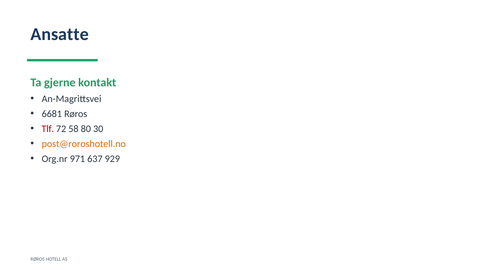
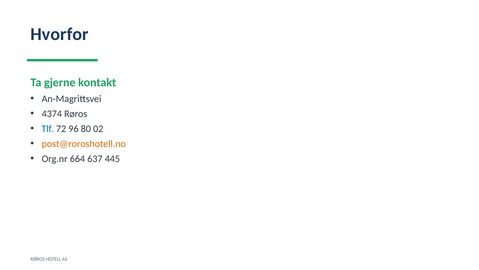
Ansatte: Ansatte -> Hvorfor (60, 34)
6681: 6681 -> 4374 (52, 113)
Tlf colour: red -> blue (48, 128)
58: 58 -> 96 (73, 128)
30: 30 -> 02 (98, 128)
971: 971 -> 664 (77, 158)
929: 929 -> 445 (112, 158)
